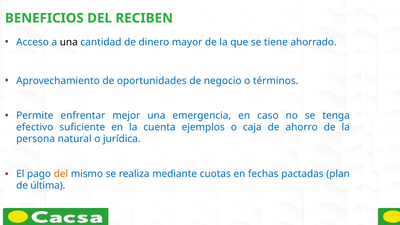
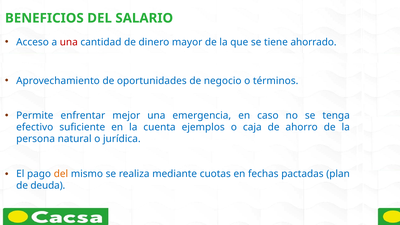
RECIBEN: RECIBEN -> SALARIO (144, 18)
una colour: black -> red (69, 42)
última: última -> deuda (48, 186)
